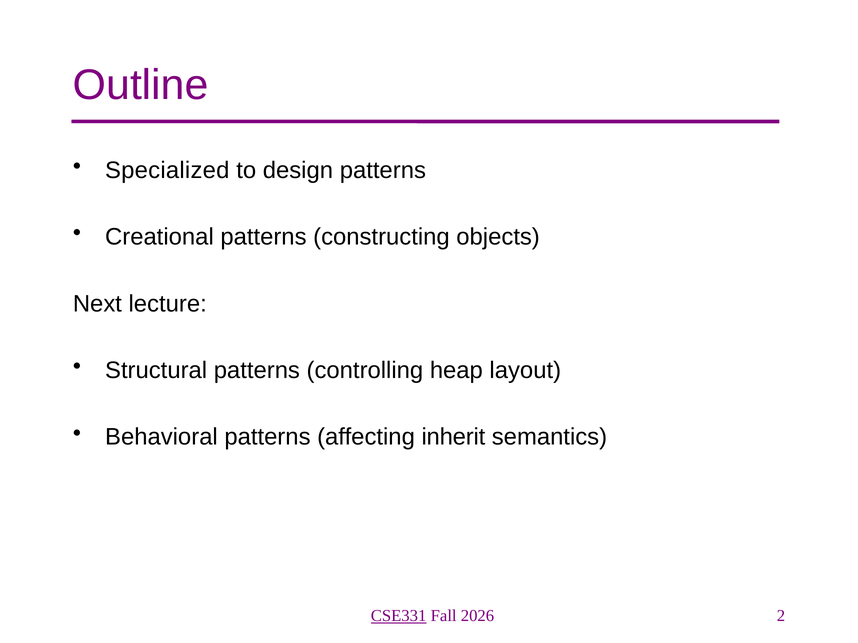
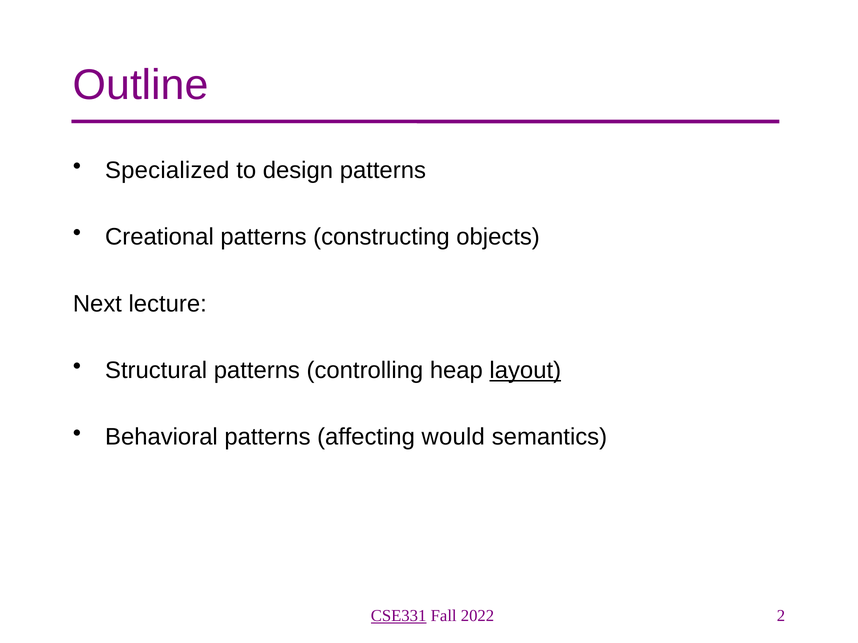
layout underline: none -> present (525, 371)
inherit: inherit -> would (453, 437)
2026: 2026 -> 2022 (477, 616)
